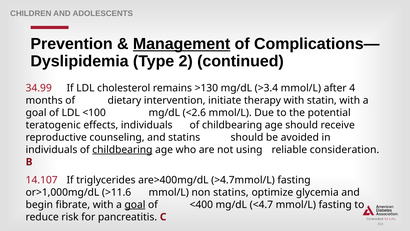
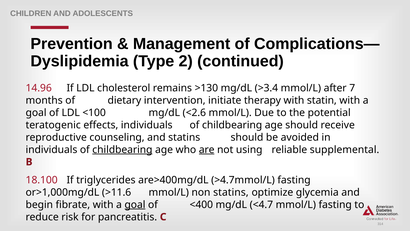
Management underline: present -> none (182, 44)
34.99: 34.99 -> 14.96 (39, 88)
4: 4 -> 7 (352, 88)
are underline: none -> present (207, 149)
consideration: consideration -> supplemental (345, 149)
14.107: 14.107 -> 18.100 (42, 180)
